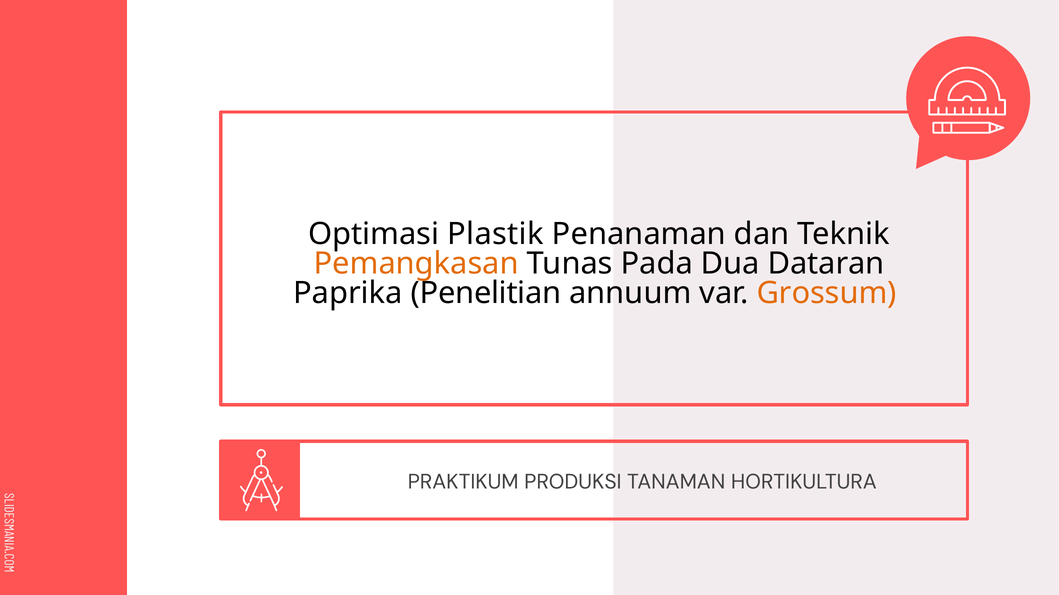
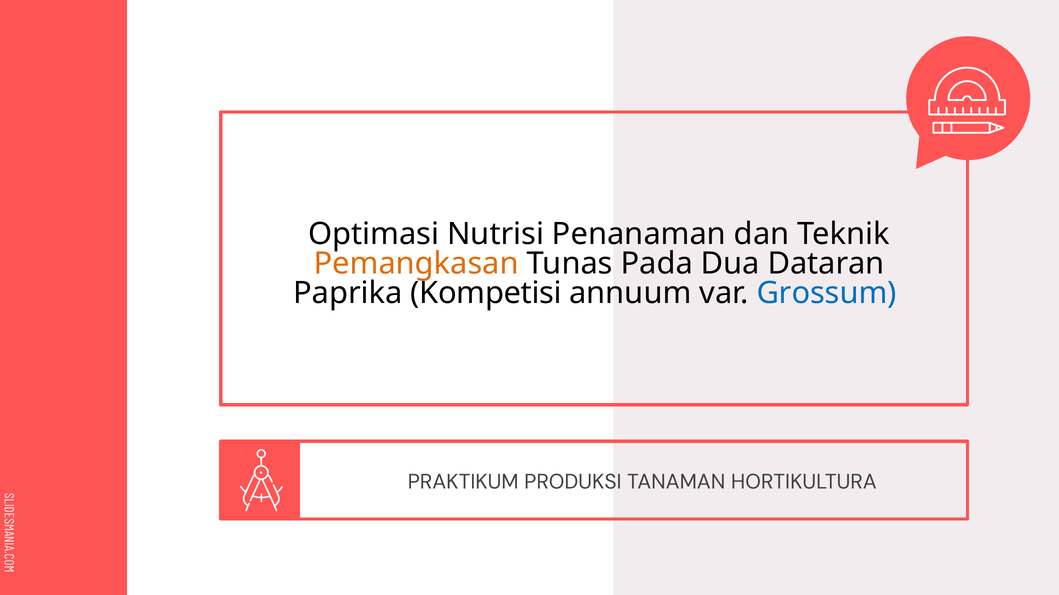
Plastik: Plastik -> Nutrisi (496, 234)
Penelitian: Penelitian -> Kompetisi (486, 294)
Grossum colour: orange -> blue (827, 294)
